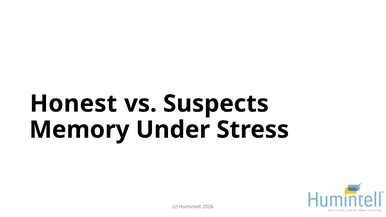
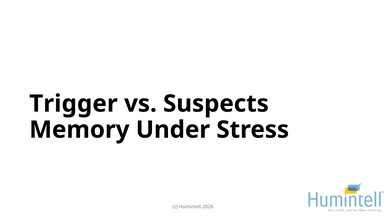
Honest: Honest -> Trigger (73, 104)
